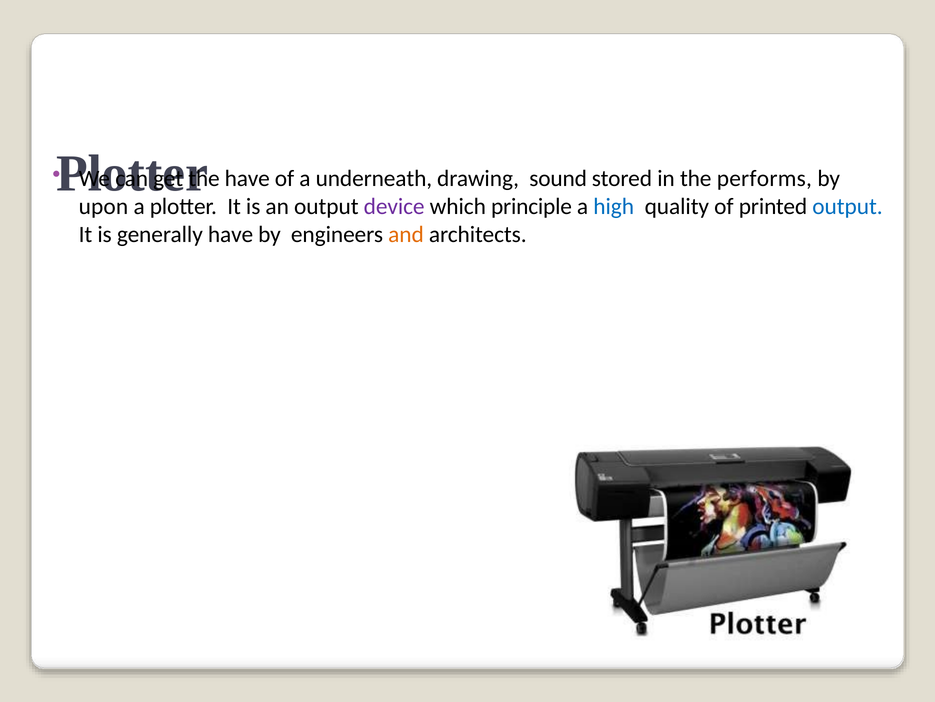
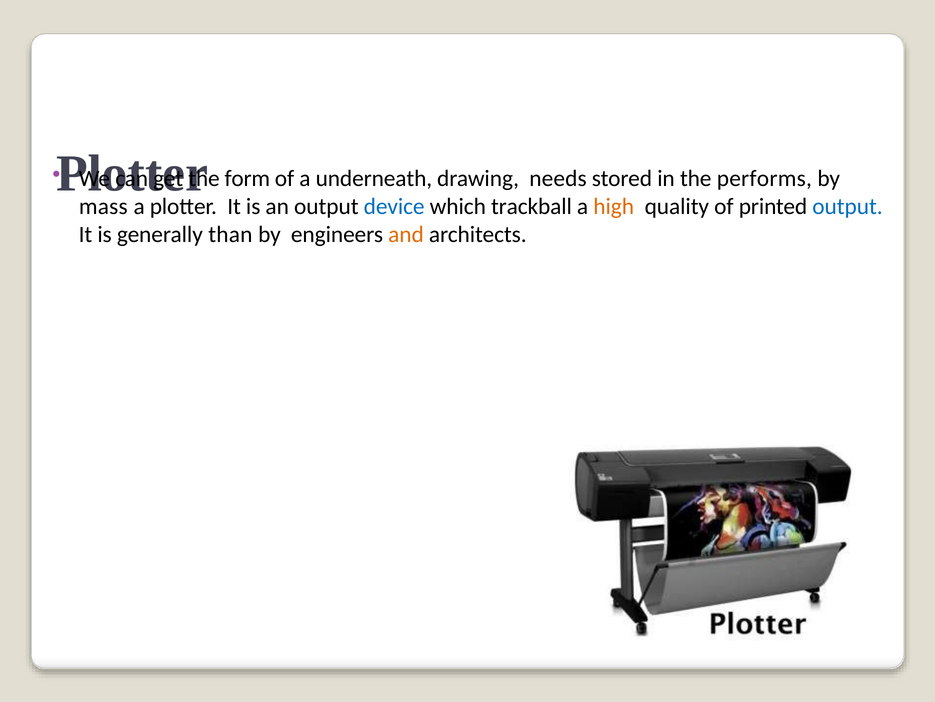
have: have -> form (247, 178)
sound: sound -> needs (558, 178)
upon: upon -> mass (103, 206)
device colour: purple -> blue (394, 206)
principle: principle -> trackball (531, 206)
high colour: blue -> orange (614, 206)
generally have: have -> than (230, 234)
